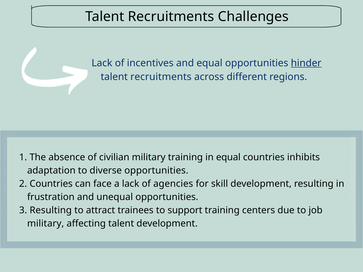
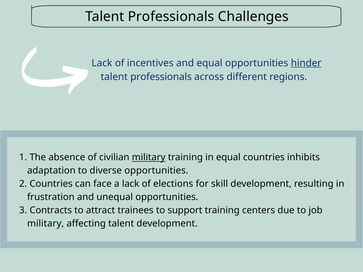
Recruitments: Recruitments -> Professionals (171, 17)
recruitments: recruitments -> professionals (161, 77)
military underline: none -> present (149, 158)
agencies: agencies -> elections (173, 184)
Resulting: Resulting -> Contracts (51, 210)
